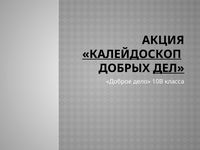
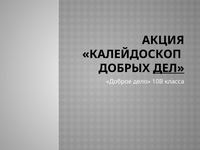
КАЛЕЙДОСКОП underline: present -> none (132, 54)
